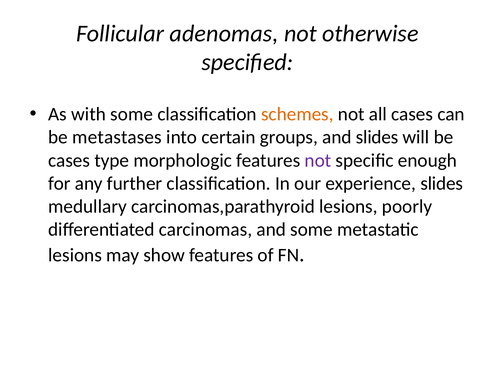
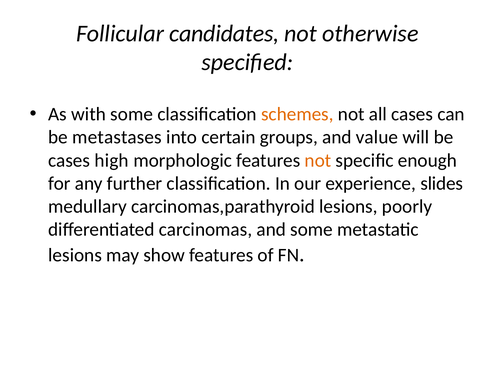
adenomas: adenomas -> candidates (224, 33)
and slides: slides -> value (377, 137)
type: type -> high (112, 160)
not colour: purple -> orange (318, 160)
